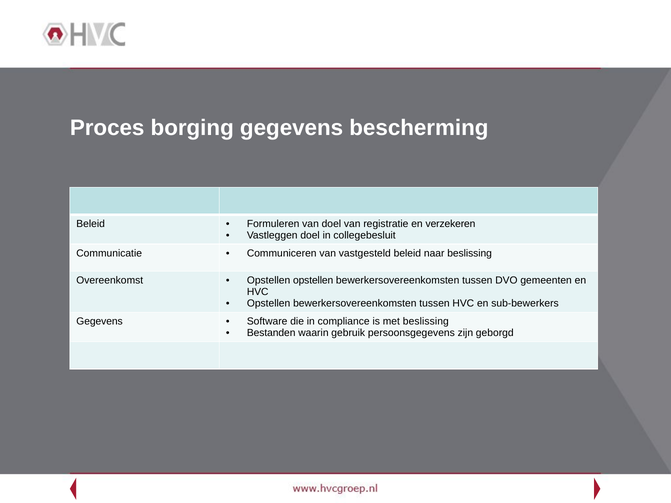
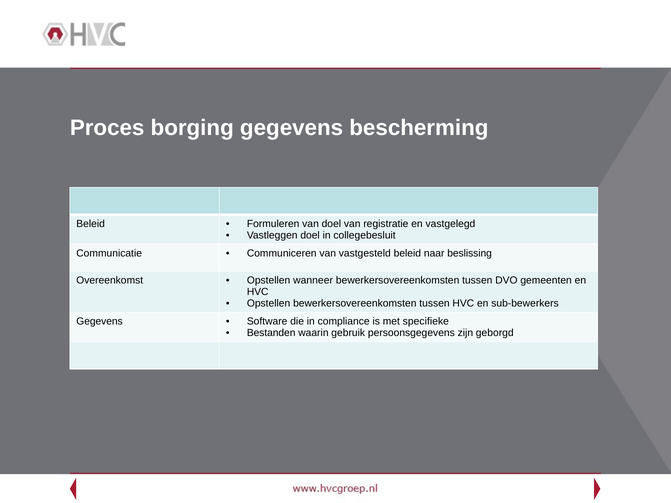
verzekeren: verzekeren -> vastgelegd (450, 224)
Opstellen opstellen: opstellen -> wanneer (313, 281)
met beslissing: beslissing -> specifieke (426, 322)
